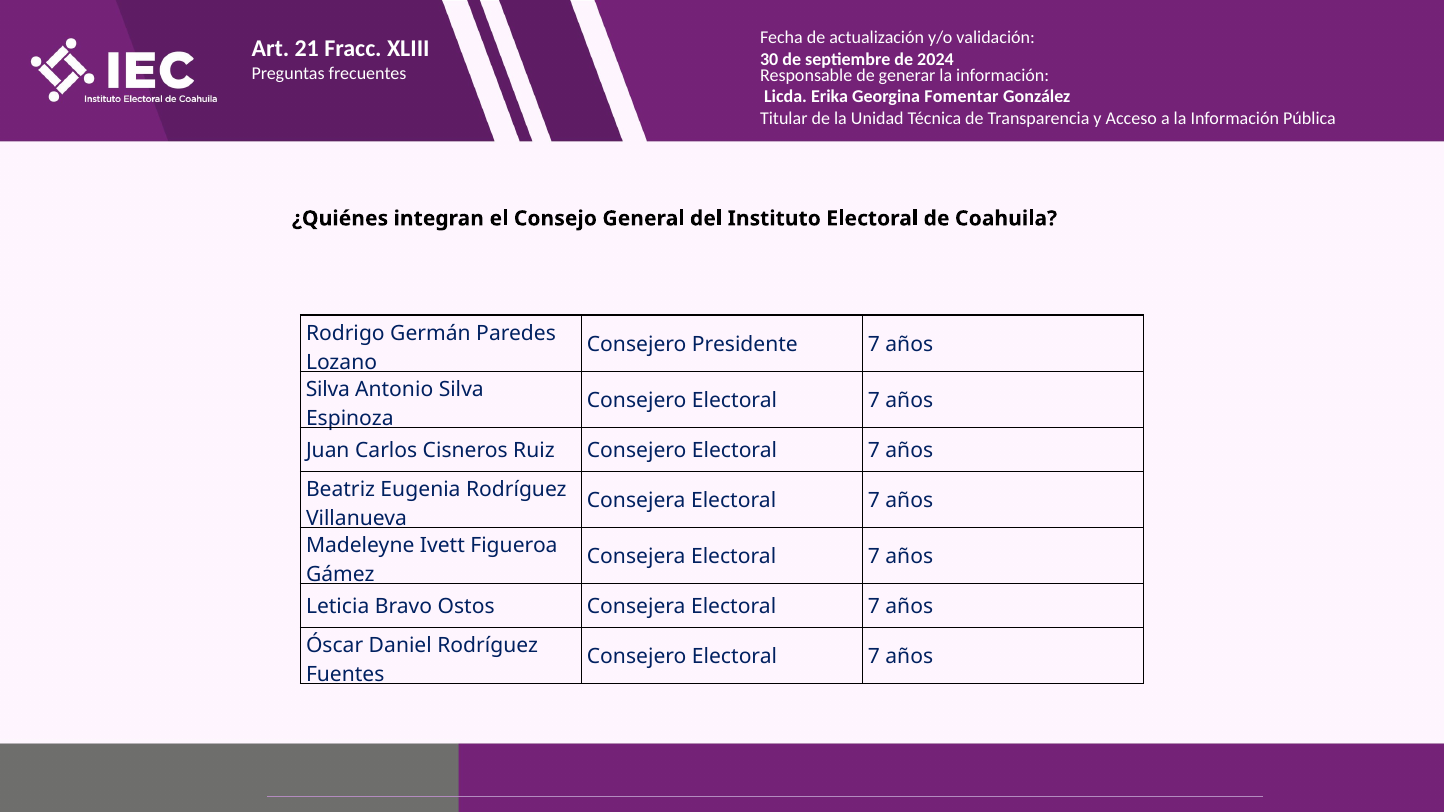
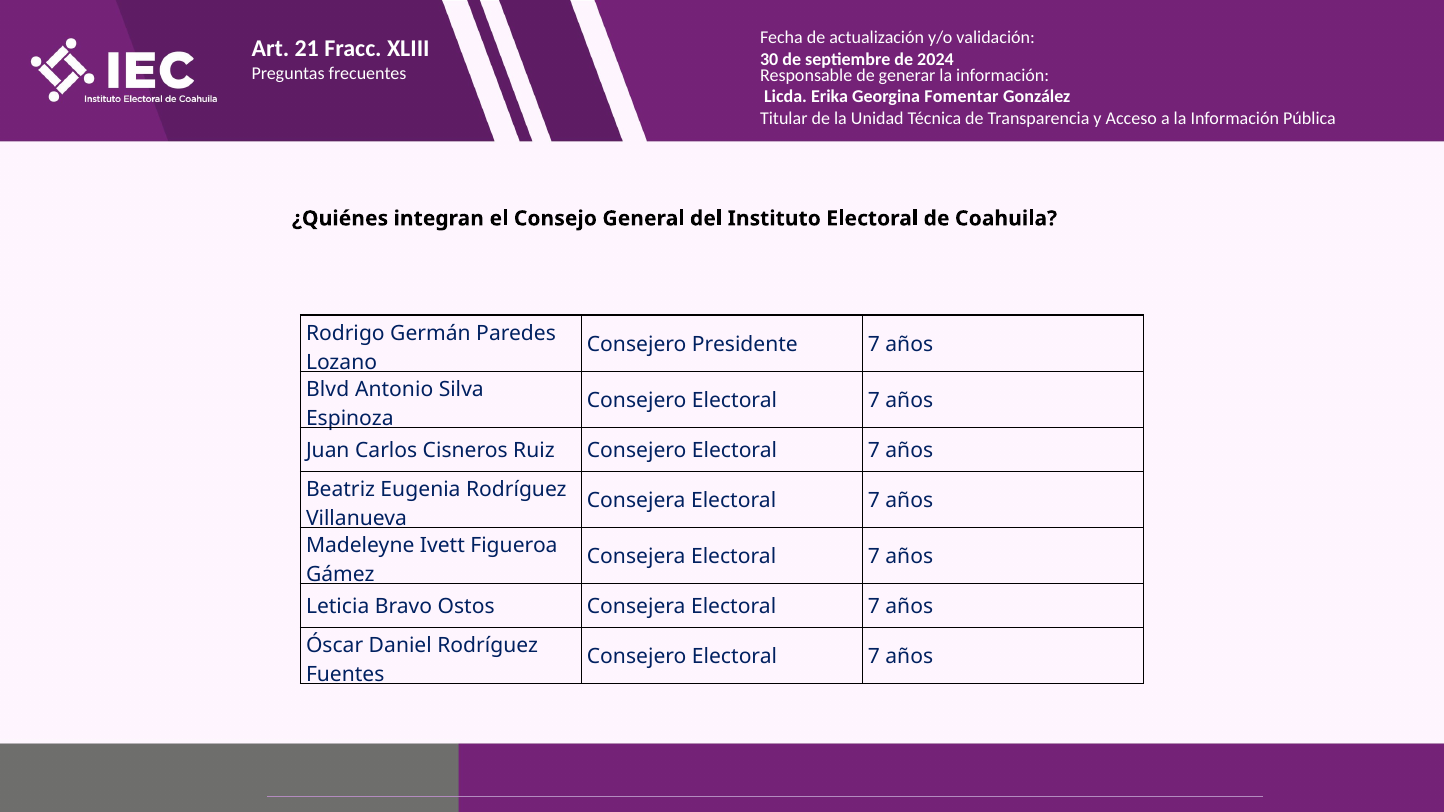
Silva: Silva -> Blvd (328, 390)
